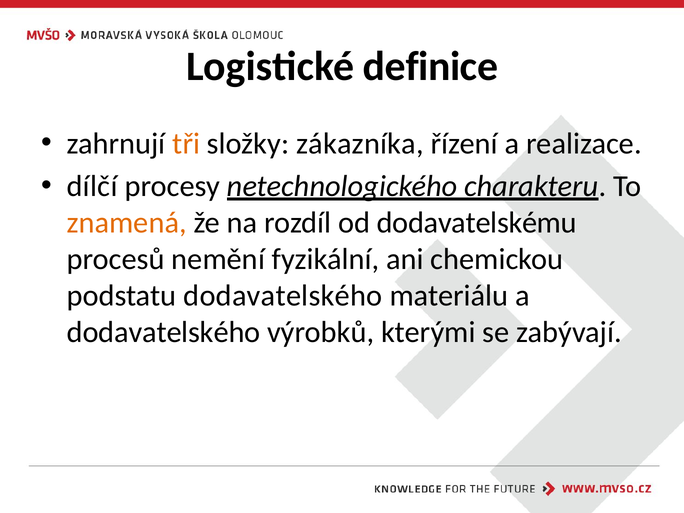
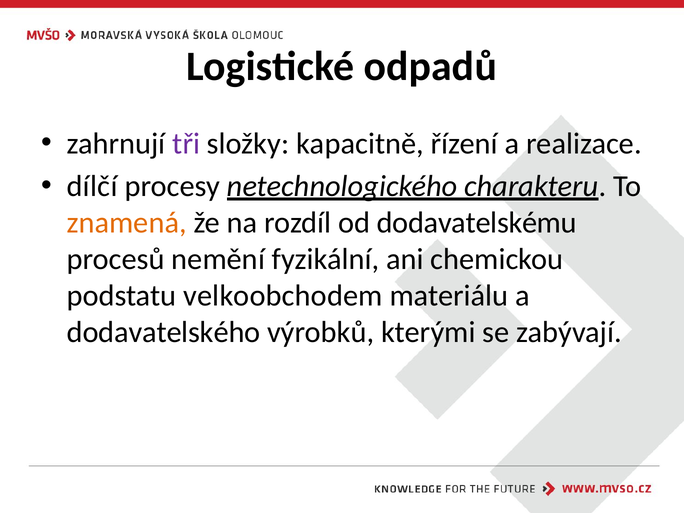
definice: definice -> odpadů (430, 66)
tři colour: orange -> purple (186, 143)
zákazníka: zákazníka -> kapacitně (360, 143)
podstatu dodavatelského: dodavatelského -> velkoobchodem (283, 296)
